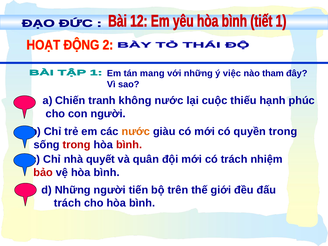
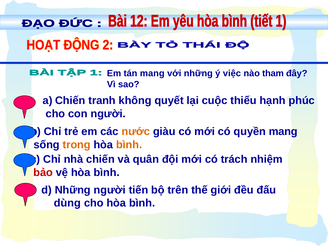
không nước: nước -> quyết (169, 101)
quyền trong: trong -> mang (283, 132)
trong colour: red -> orange (77, 145)
bình colour: red -> orange (129, 145)
quyết: quyết -> chiến (100, 159)
trách: trách -> dùng (67, 203)
